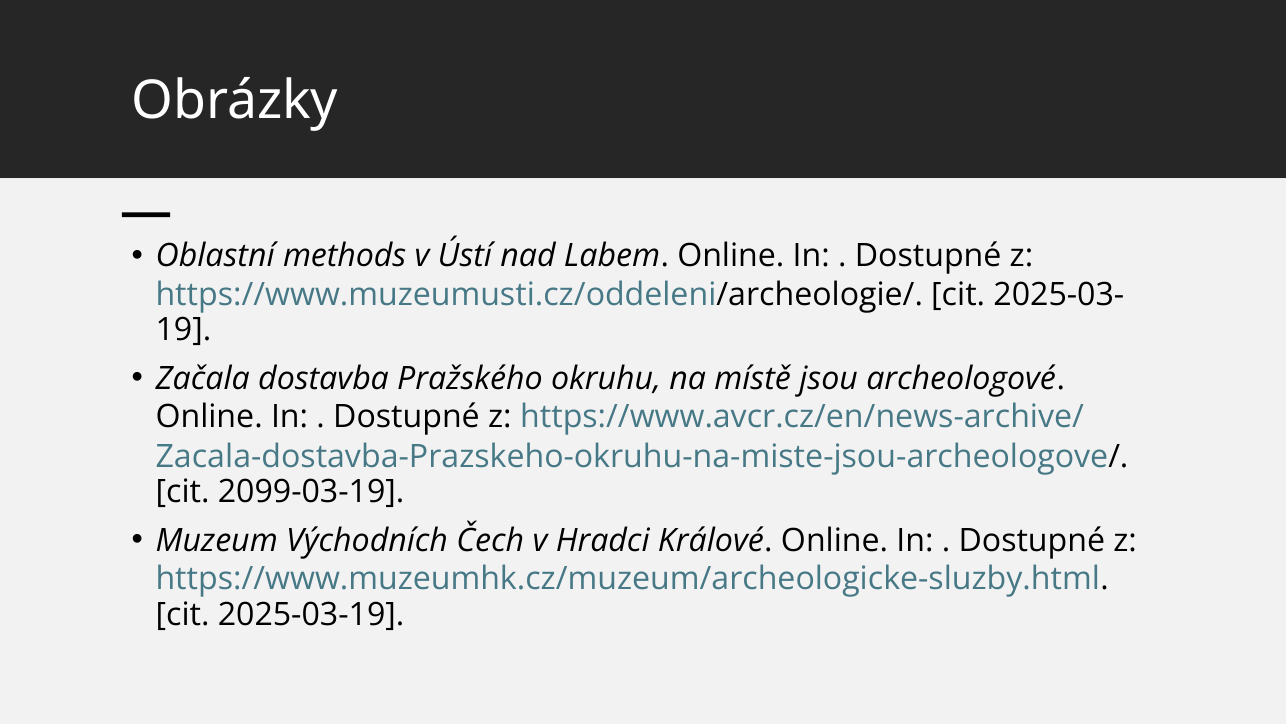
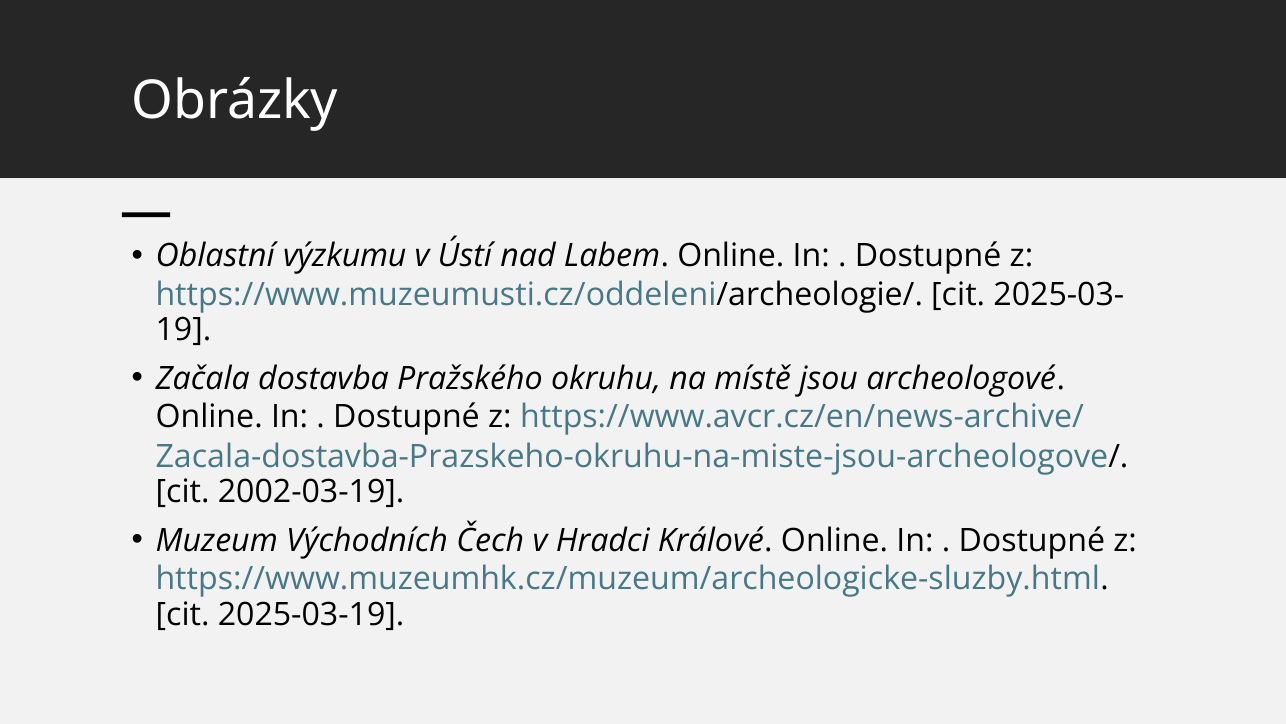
methods: methods -> výzkumu (345, 256)
2099-03-19: 2099-03-19 -> 2002-03-19 (311, 492)
